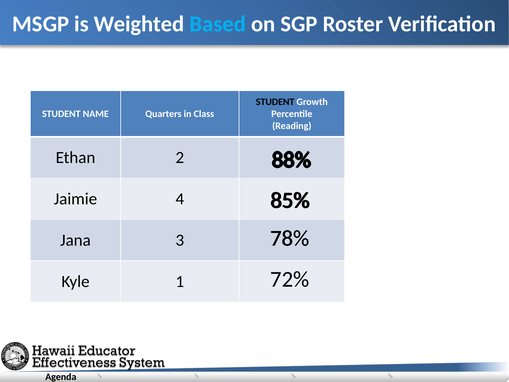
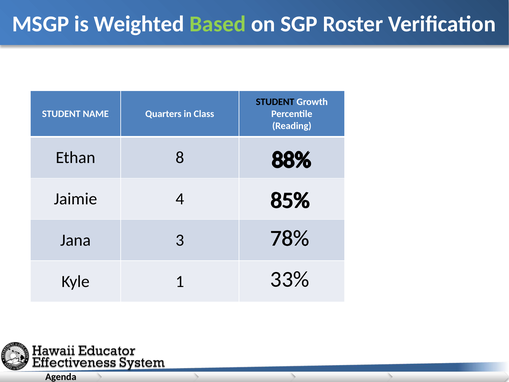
Based colour: light blue -> light green (218, 24)
2: 2 -> 8 (180, 158)
72%: 72% -> 33% (290, 279)
